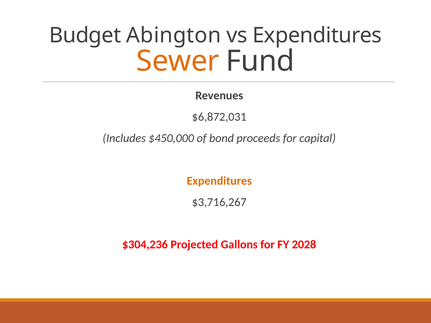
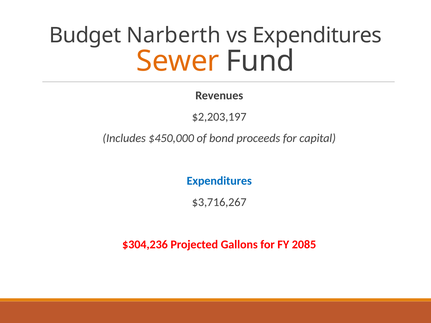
Abington: Abington -> Narberth (174, 35)
$6,872,031: $6,872,031 -> $2,203,197 (219, 117)
Expenditures colour: orange -> blue (219, 181)
2028: 2028 -> 2085 (304, 245)
